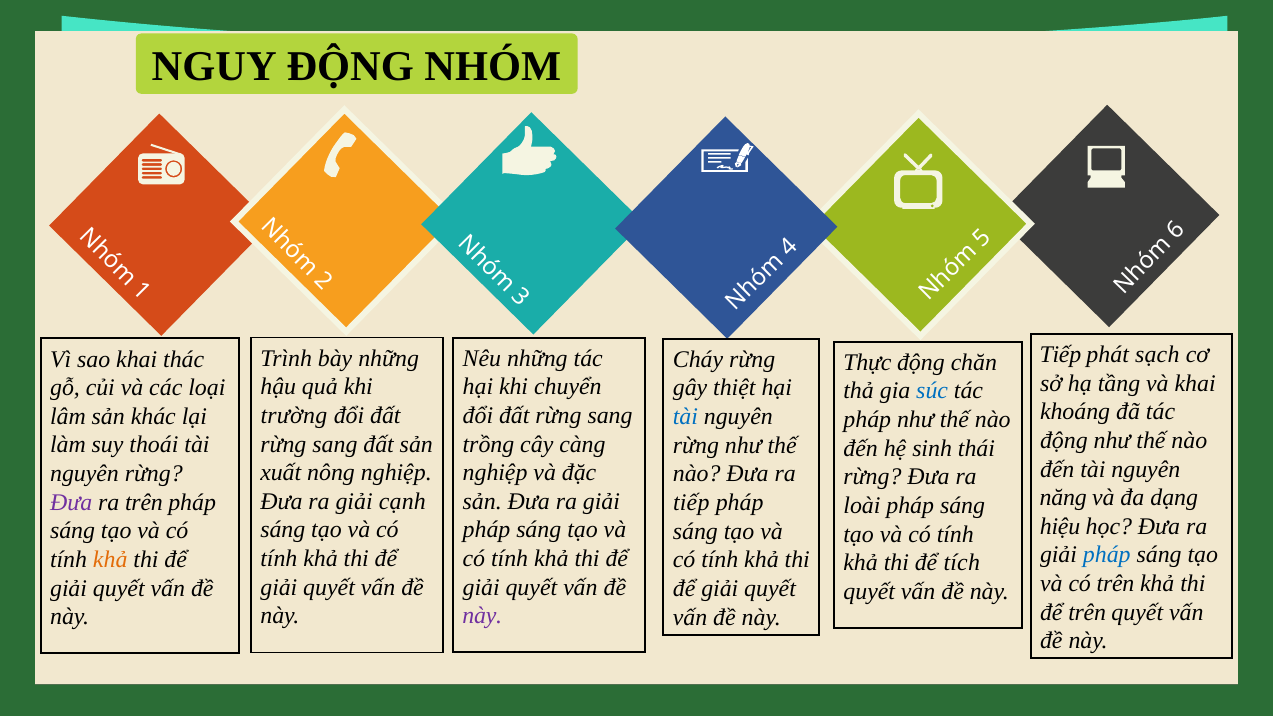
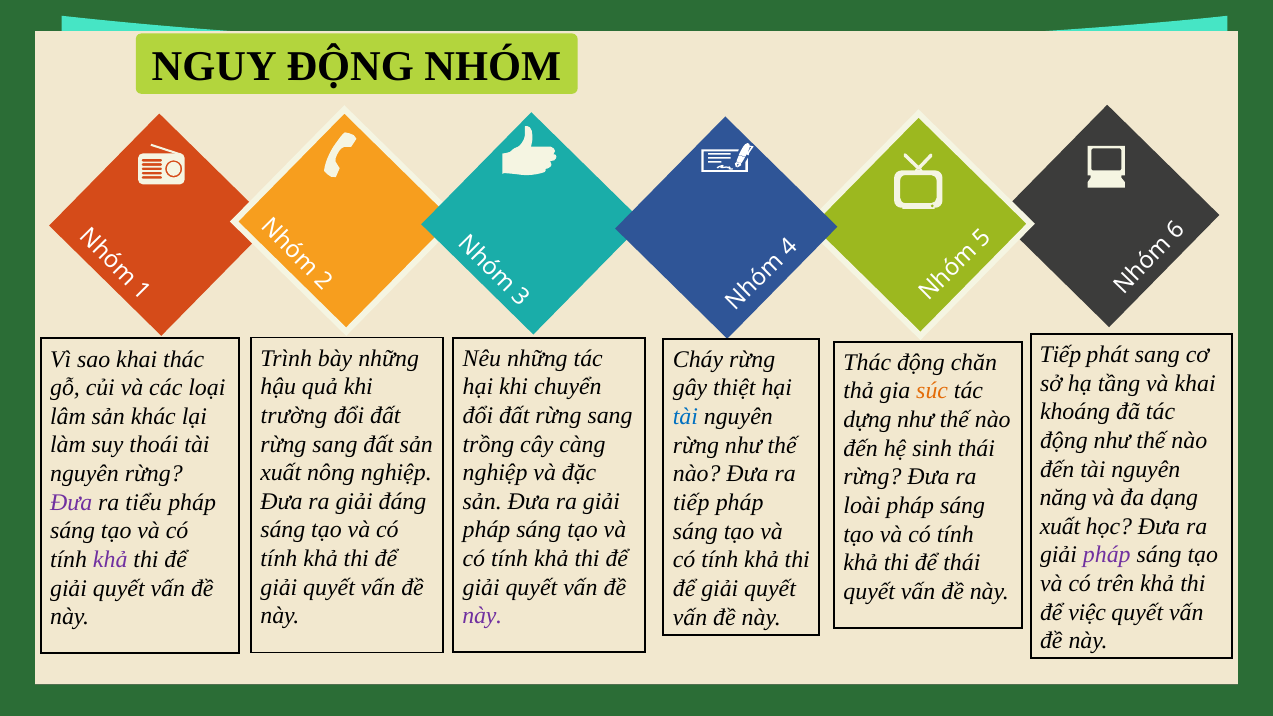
phát sạch: sạch -> sang (1157, 355)
Thực: Thực -> Thác (867, 362)
súc colour: blue -> orange (932, 391)
pháp: pháp -> dựng (867, 420)
cạnh: cạnh -> đáng (402, 501)
ra trên: trên -> tiểu (144, 502)
hiệu: hiệu -> xuất (1060, 527)
pháp colour: blue -> purple (1107, 555)
khả colour: orange -> purple (110, 560)
để tích: tích -> thái (962, 563)
để trên: trên -> việc (1087, 612)
